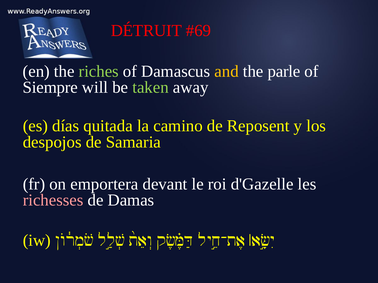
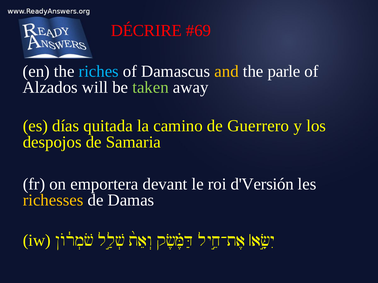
DÉTRUIT: DÉTRUIT -> DÉCRIRE (146, 31)
riches colour: light green -> light blue (99, 71)
Siempre: Siempre -> Alzados (50, 88)
Reposent: Reposent -> Guerrero (258, 126)
d'Gazelle: d'Gazelle -> d'Versión (262, 184)
richesses colour: pink -> yellow (53, 201)
